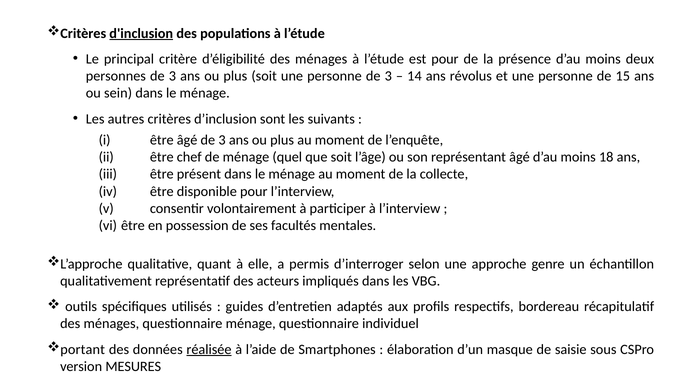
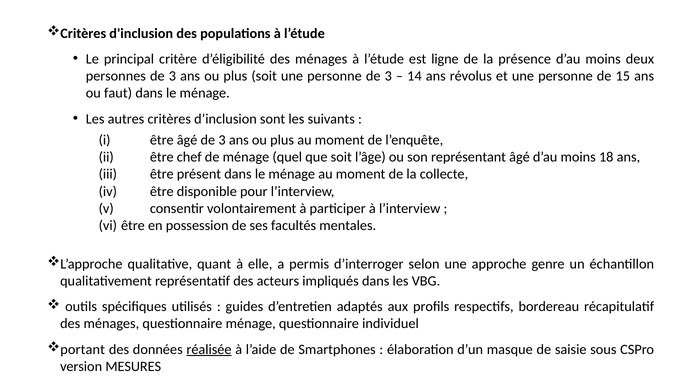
d'inclusion underline: present -> none (141, 33)
est pour: pour -> ligne (445, 59)
sein: sein -> faut (118, 93)
